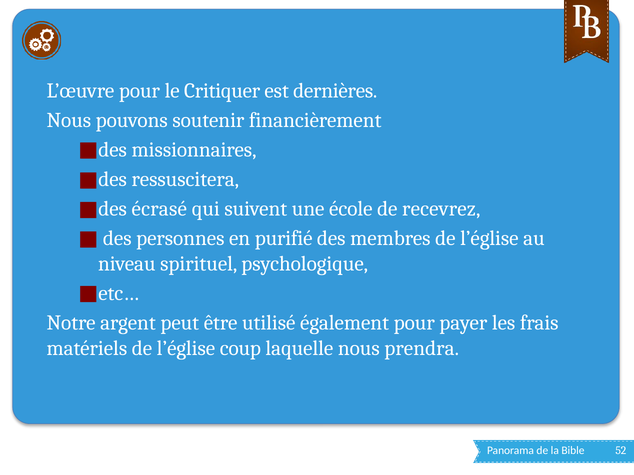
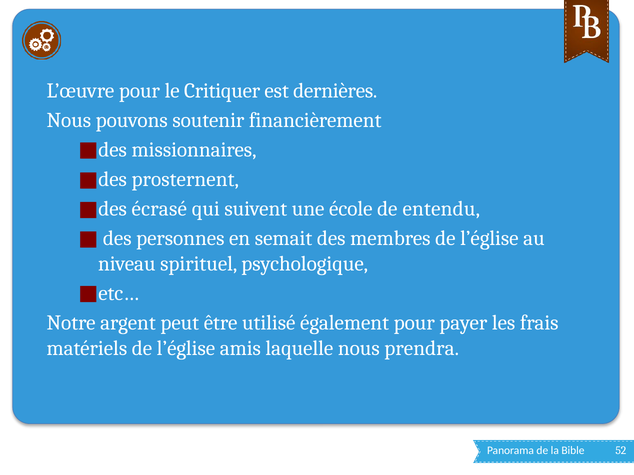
ressuscitera: ressuscitera -> prosternent (185, 179)
recevrez: recevrez -> entendu (441, 209)
purifié: purifié -> semait (284, 239)
coup: coup -> amis (240, 349)
